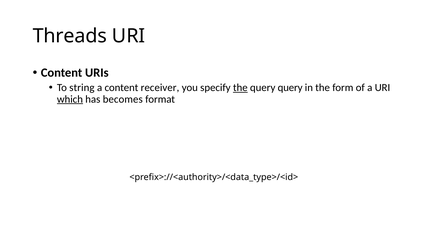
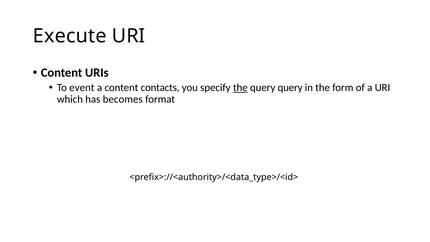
Threads: Threads -> Execute (70, 36)
string: string -> event (82, 88)
receiver: receiver -> contacts (160, 88)
which underline: present -> none (70, 99)
